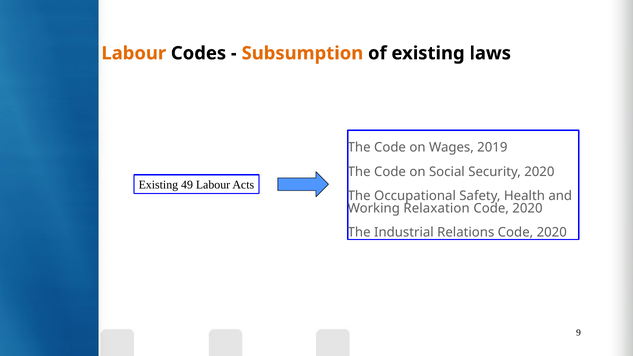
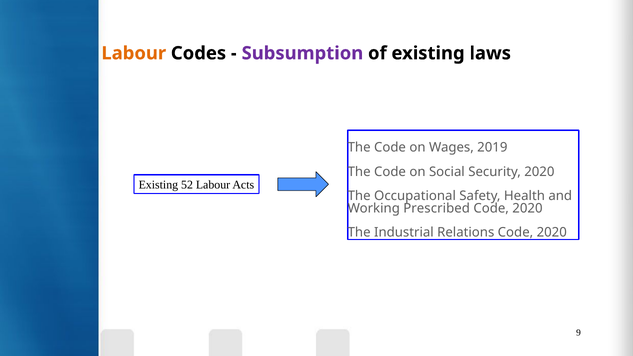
Subsumption colour: orange -> purple (302, 53)
49: 49 -> 52 (187, 185)
Relaxation: Relaxation -> Prescribed (437, 208)
